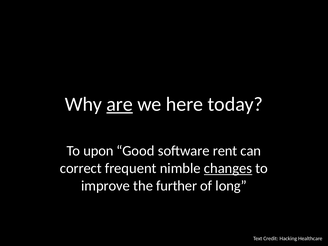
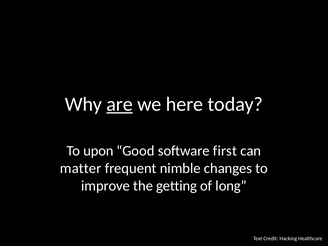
rent: rent -> first (225, 151)
correct: correct -> matter (81, 168)
changes underline: present -> none (228, 168)
further: further -> getting (177, 186)
